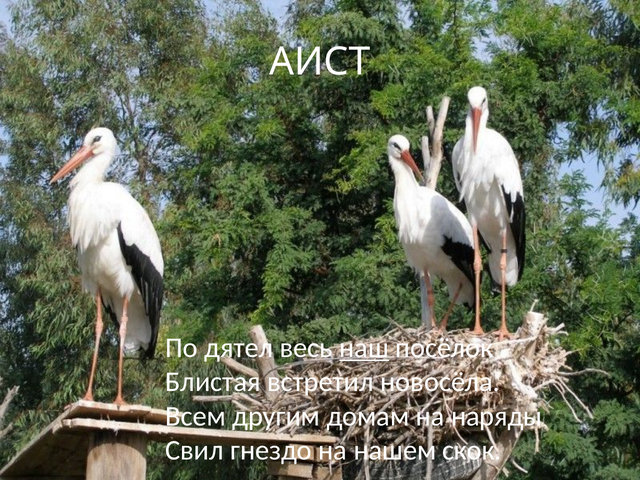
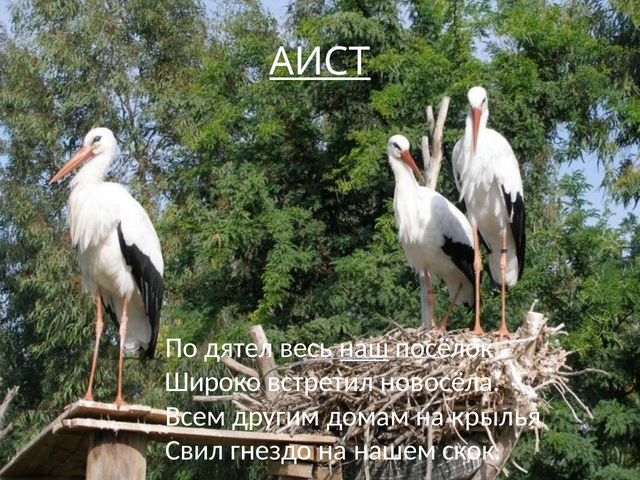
АИСТ underline: none -> present (320, 62)
Блистая: Блистая -> Широко (213, 382)
наряды: наряды -> крылья (496, 416)
